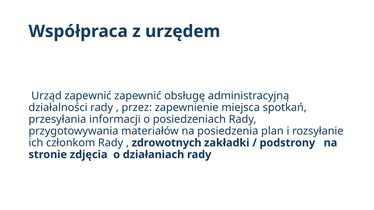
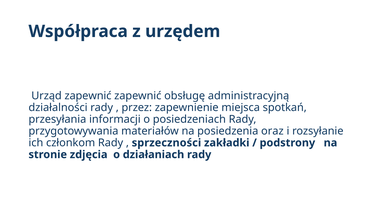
plan: plan -> oraz (272, 131)
zdrowotnych: zdrowotnych -> sprzeczności (166, 143)
